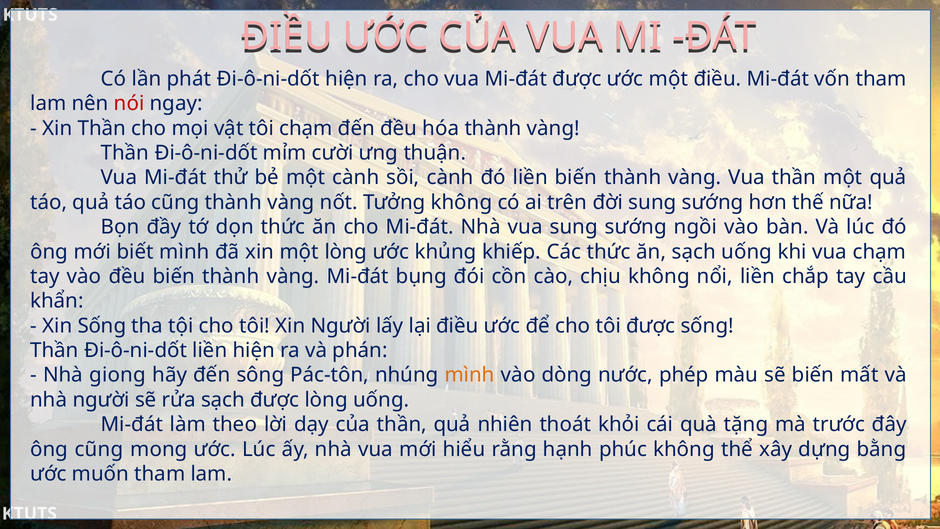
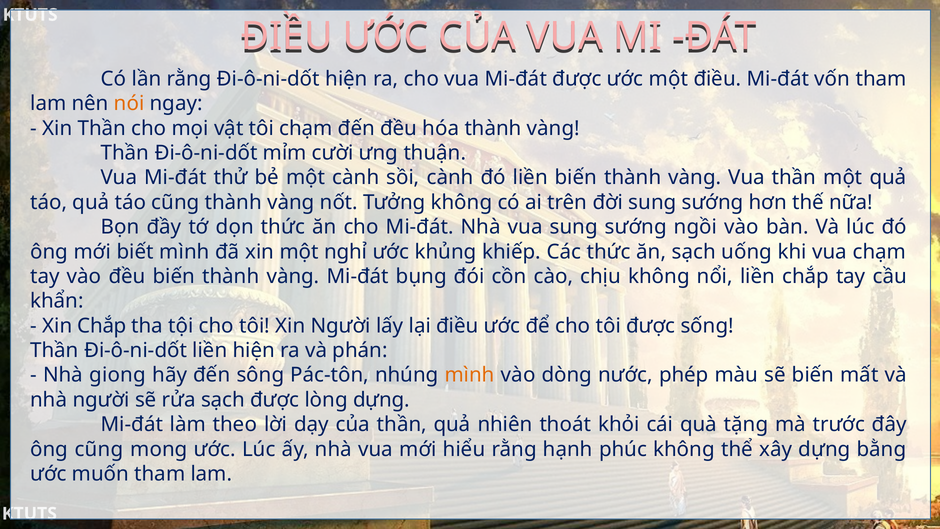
lần phát: phát -> rằng (189, 79)
nói colour: red -> orange (129, 104)
một lòng: lòng -> nghỉ (346, 252)
Xin Sống: Sống -> Chắp (102, 326)
lòng uống: uống -> dựng (381, 400)
